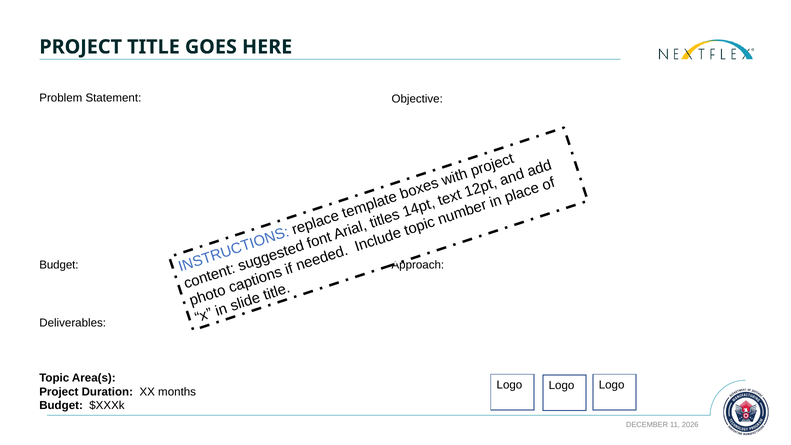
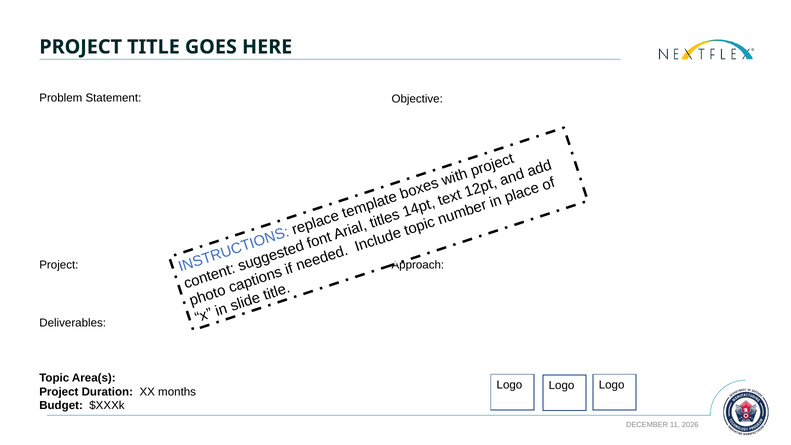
Budget: Budget -> Project (59, 265)
